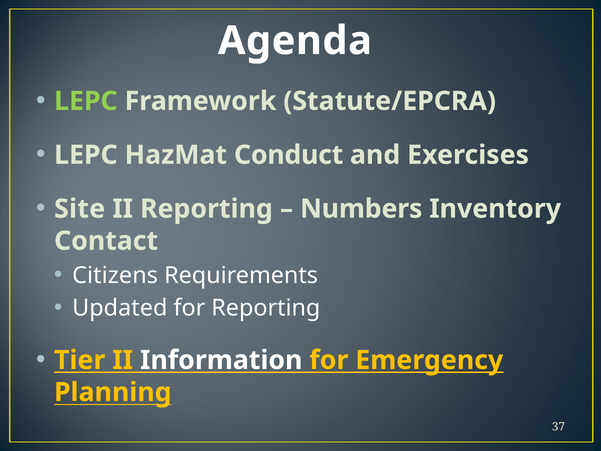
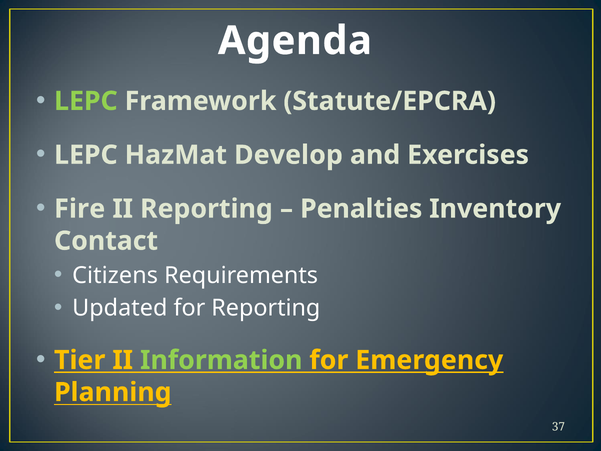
Conduct: Conduct -> Develop (288, 155)
Site: Site -> Fire (80, 209)
Numbers: Numbers -> Penalties (361, 209)
Information colour: white -> light green (221, 360)
